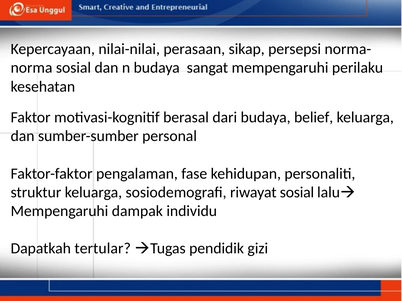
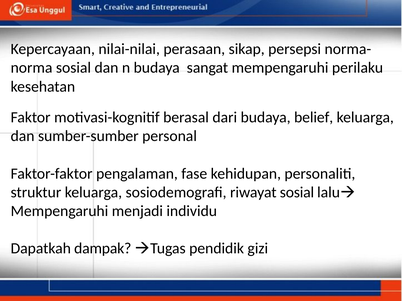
dampak: dampak -> menjadi (137, 211)
tertular: tertular -> dampak (103, 249)
